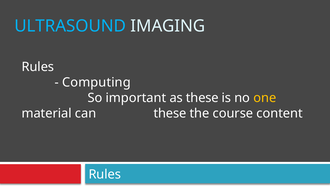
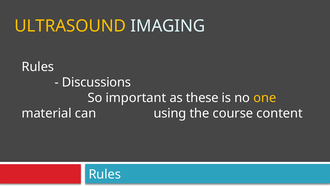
ULTRASOUND colour: light blue -> yellow (70, 26)
Computing: Computing -> Discussions (97, 82)
can these: these -> using (170, 113)
